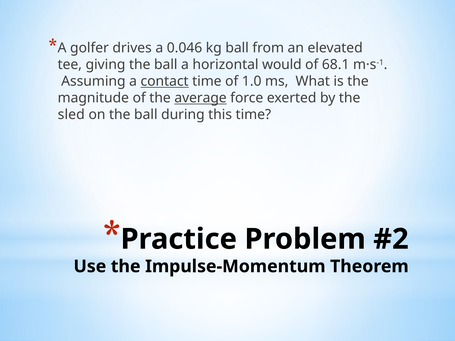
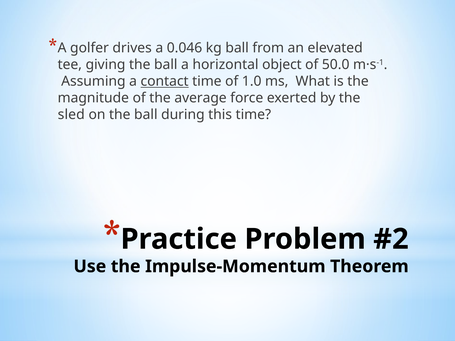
would: would -> object (282, 65)
68.1: 68.1 -> 50.0 (336, 65)
average underline: present -> none (201, 98)
